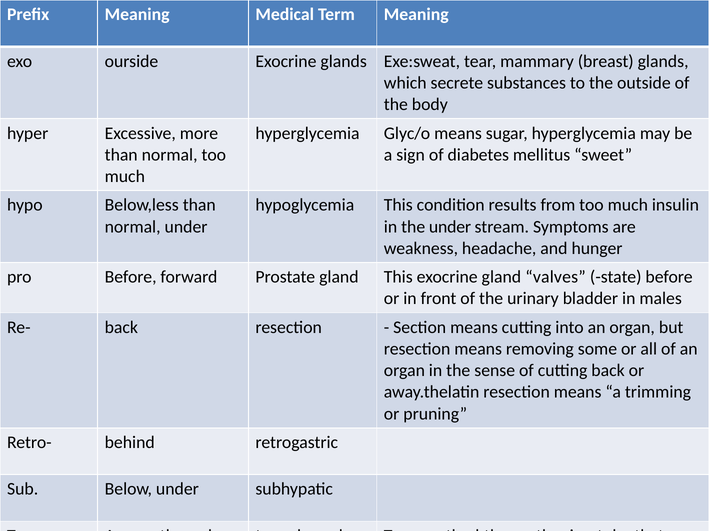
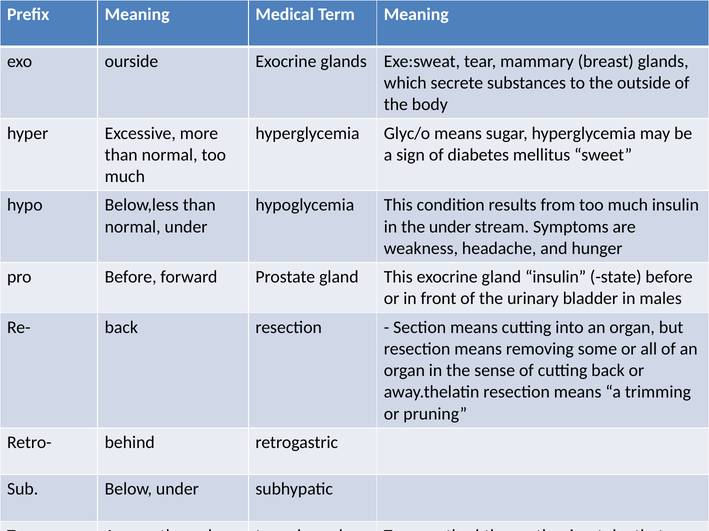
gland valves: valves -> insulin (556, 277)
